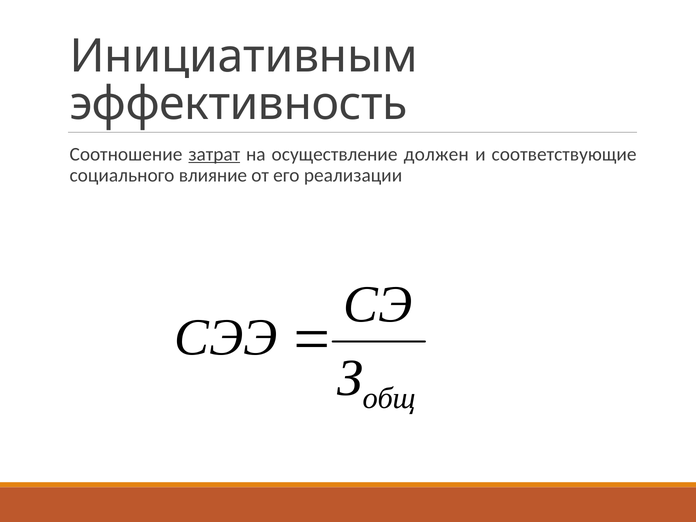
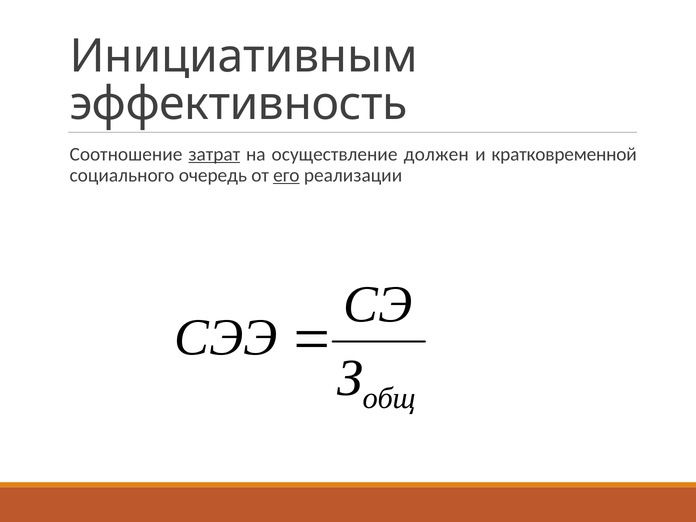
соответствующие: соответствующие -> кратковременной (564, 154)
влияние: влияние -> очередь (213, 175)
его underline: none -> present (286, 175)
